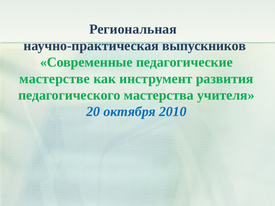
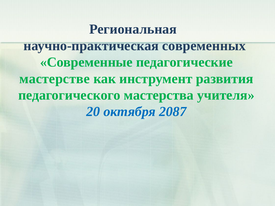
выпускников: выпускников -> современных (204, 46)
2010: 2010 -> 2087 (173, 112)
